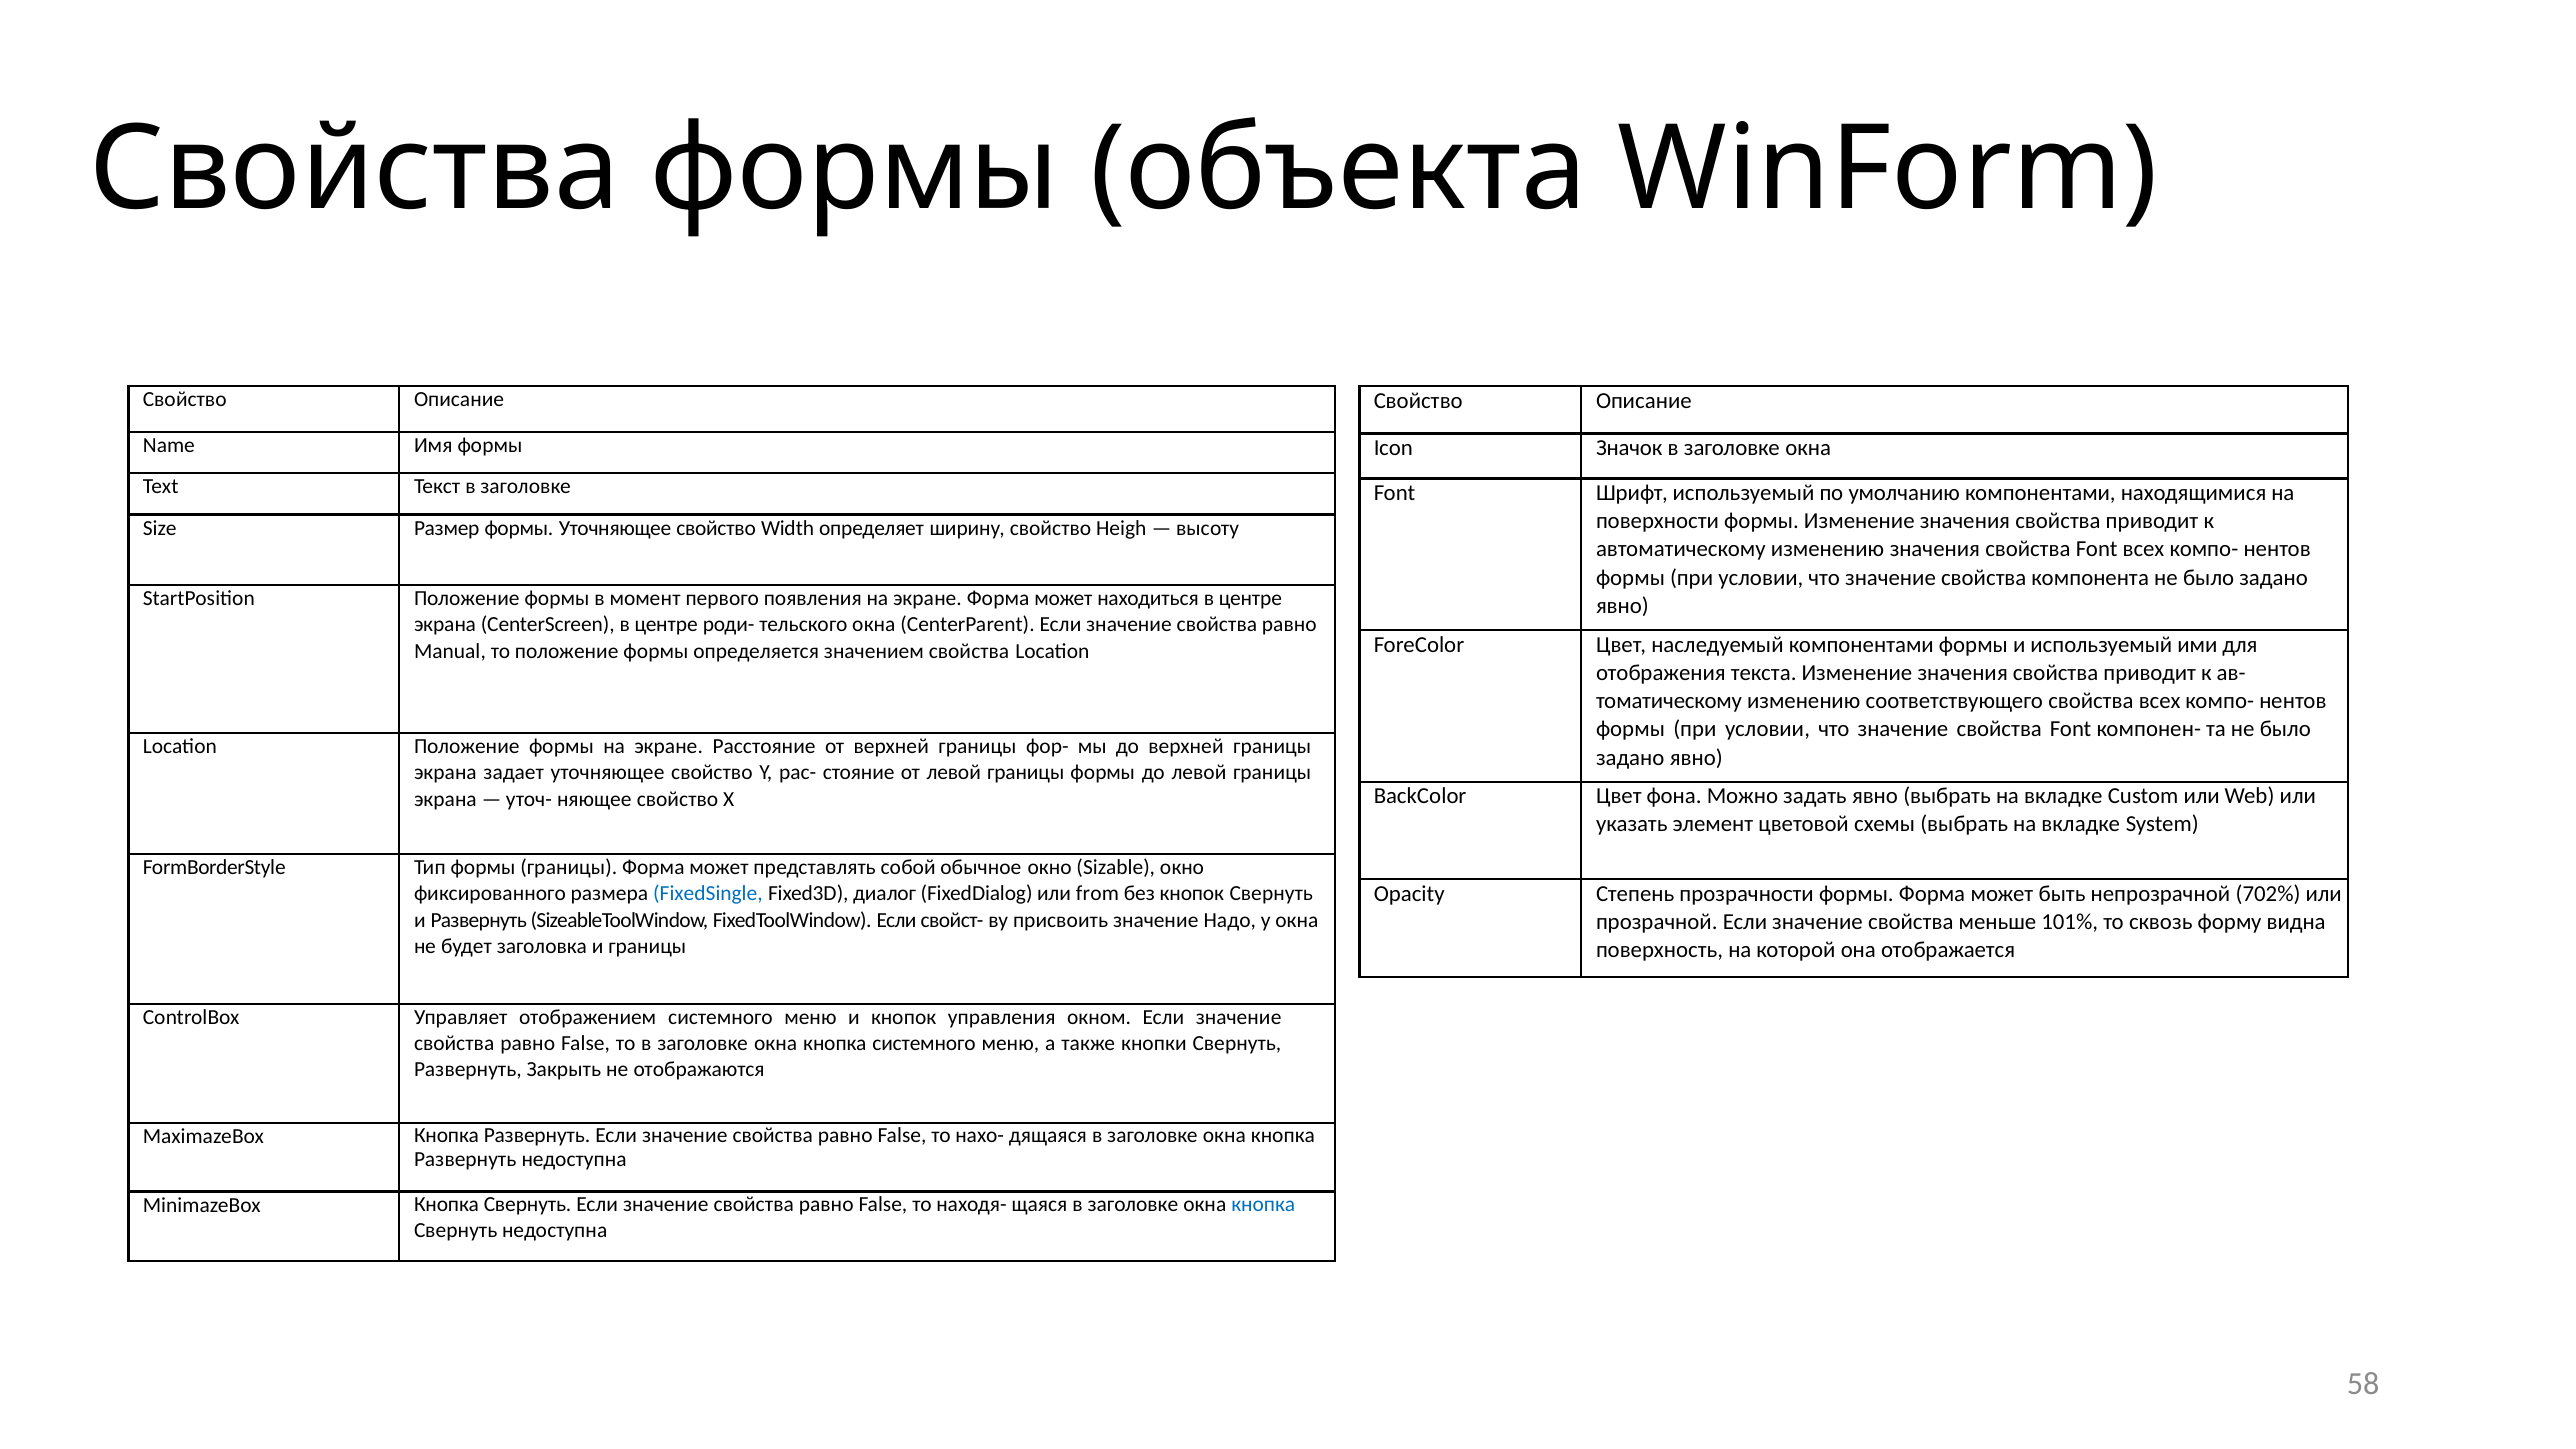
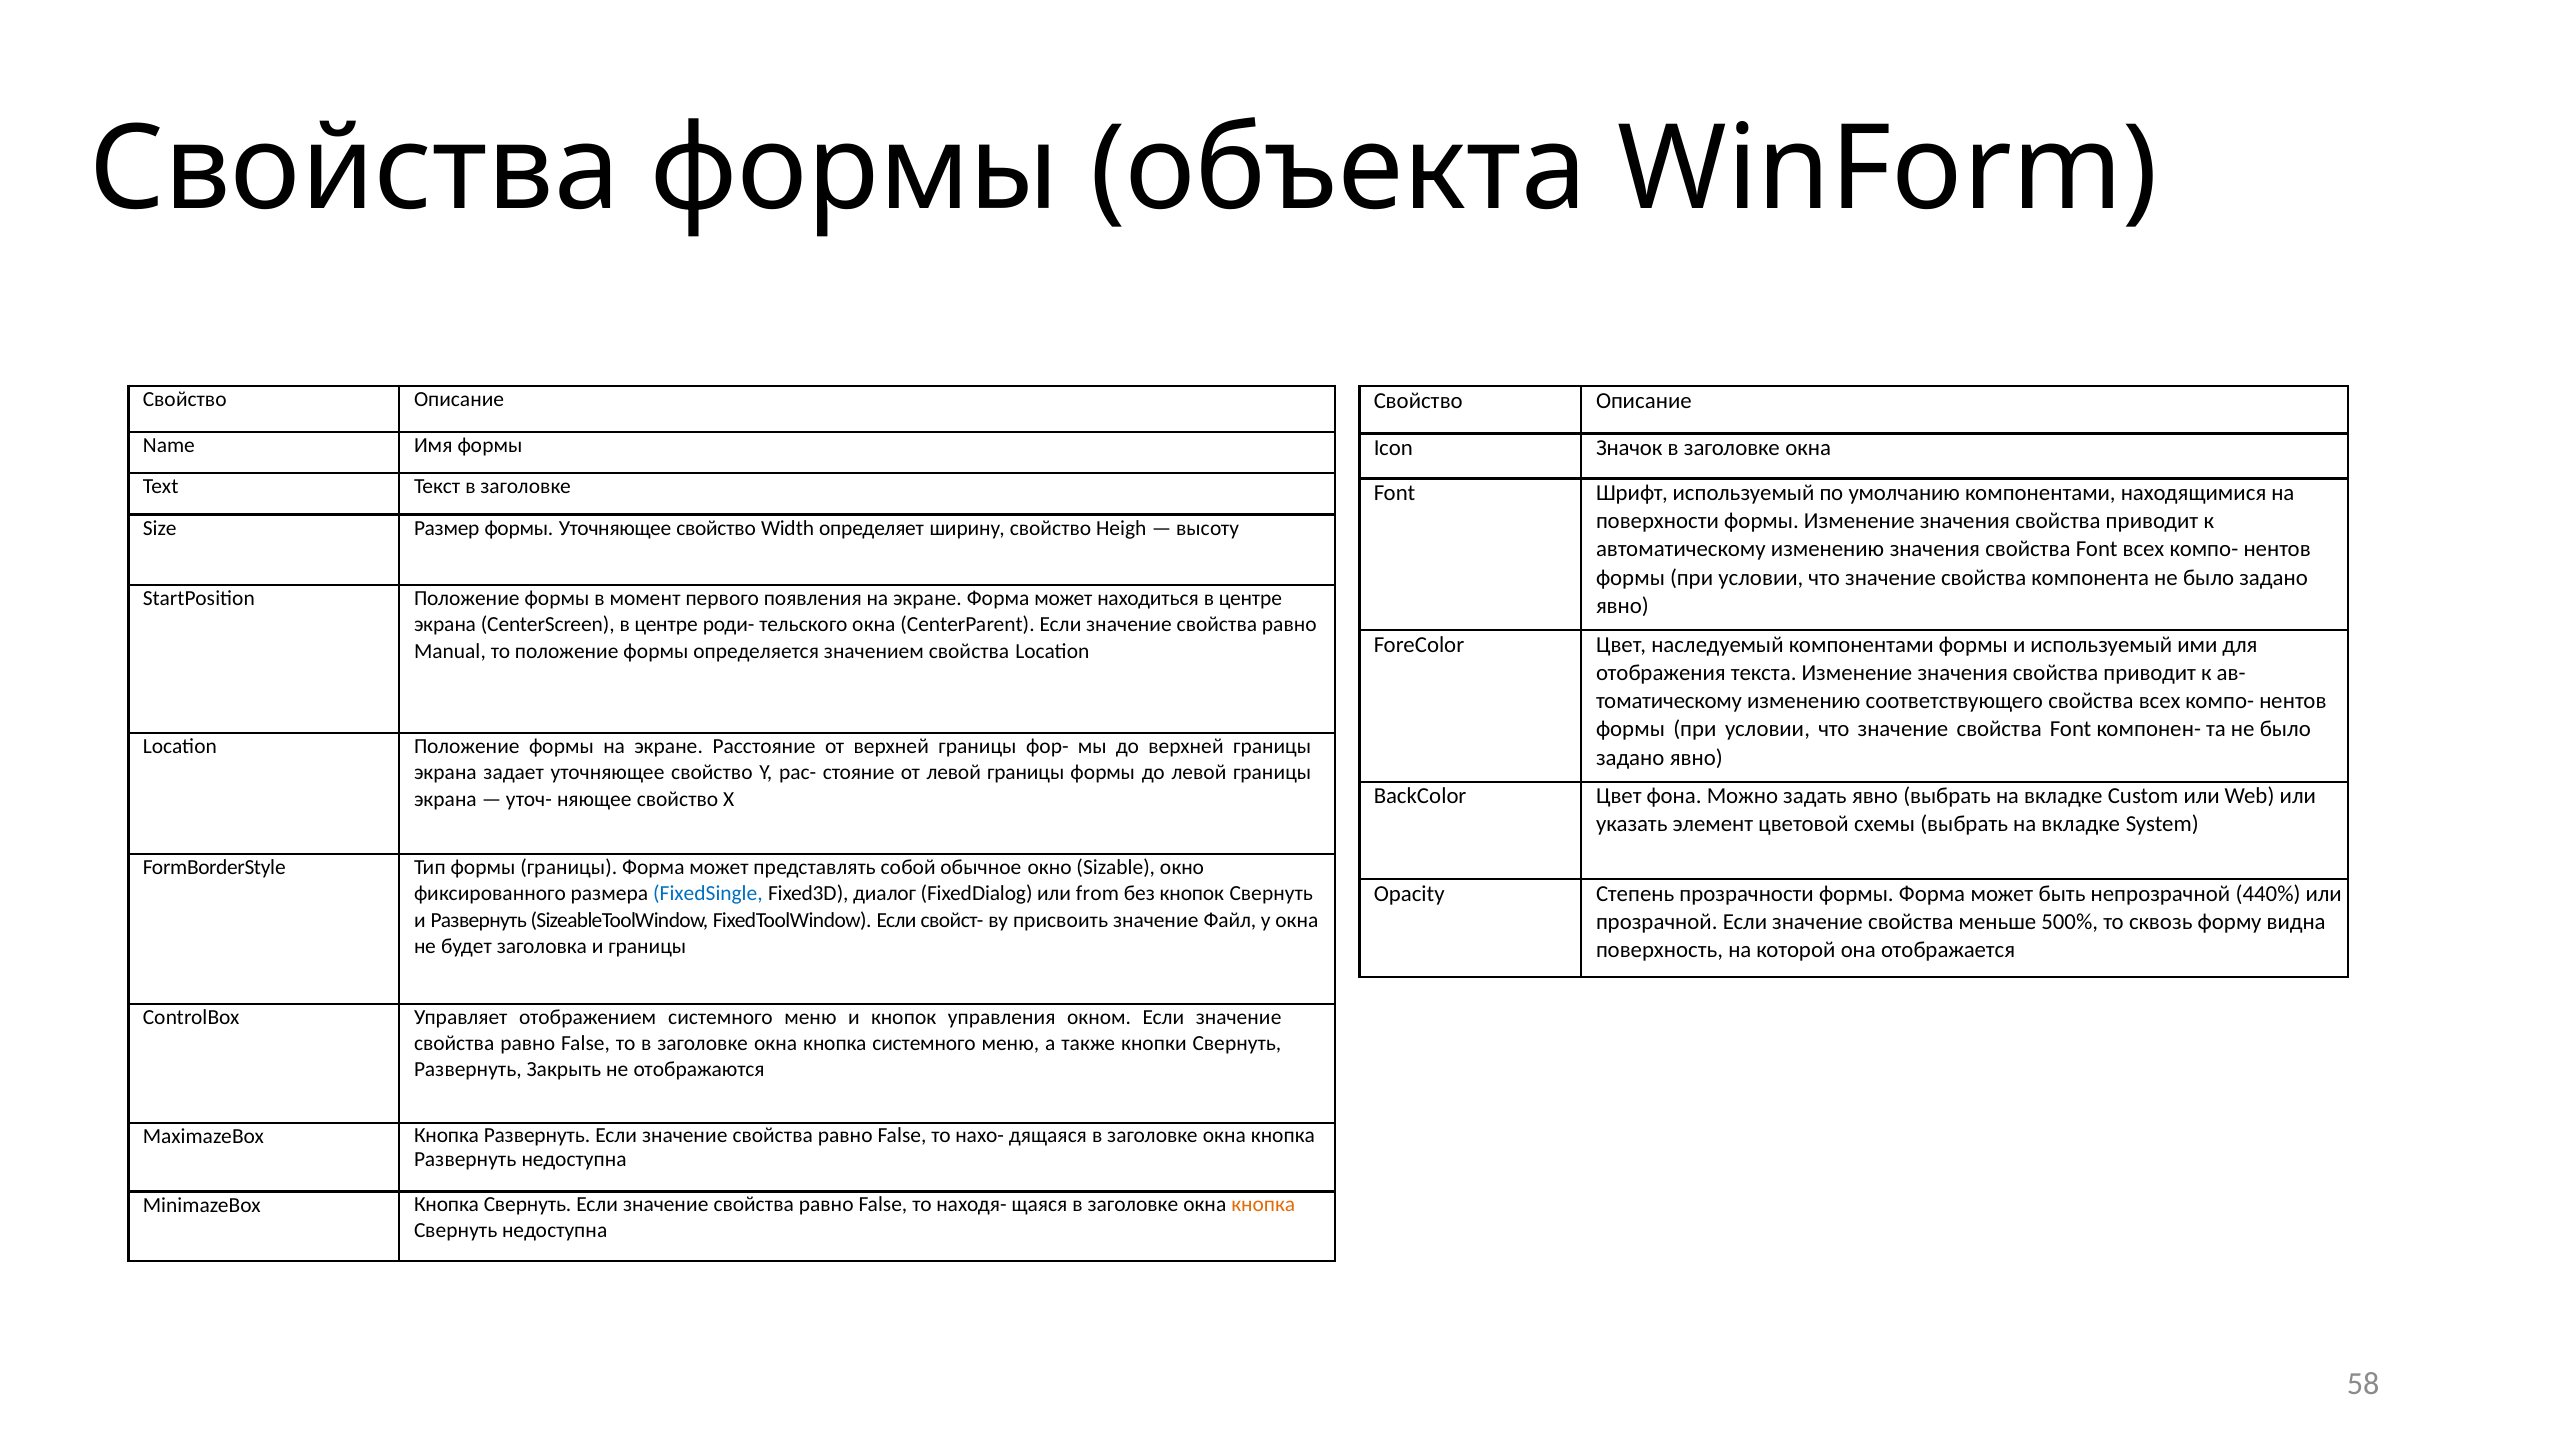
702%: 702% -> 440% (2268, 894)
Надо: Надо -> Файл (1230, 920)
101%: 101% -> 500% (2070, 922)
кнопка colour: blue -> orange (1263, 1205)
